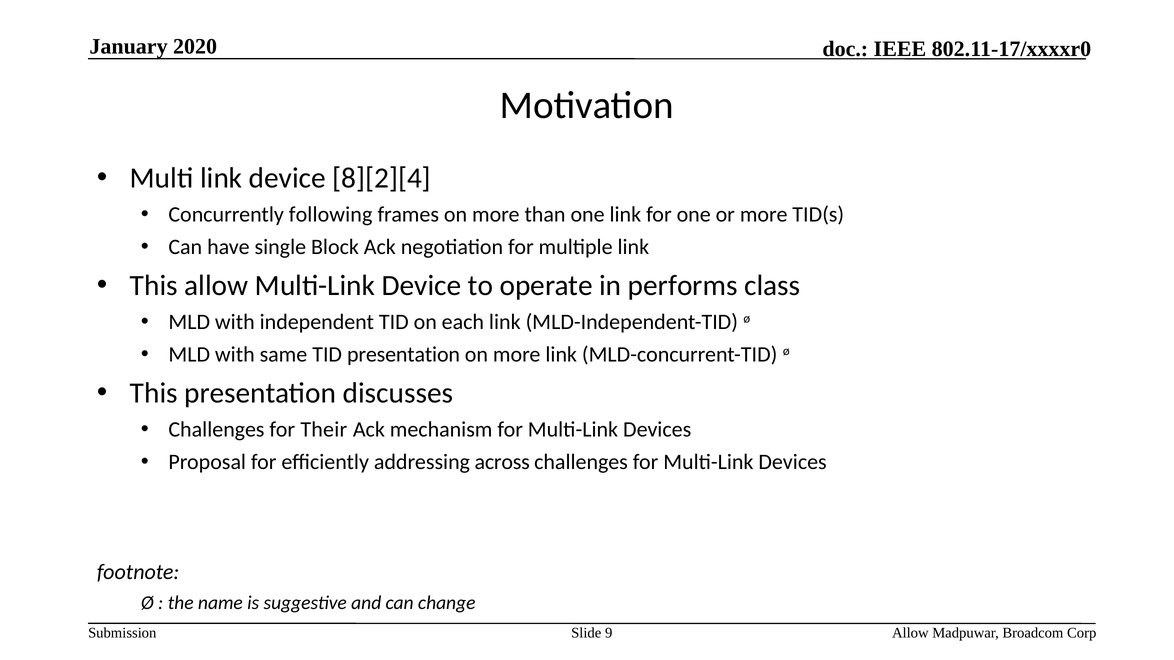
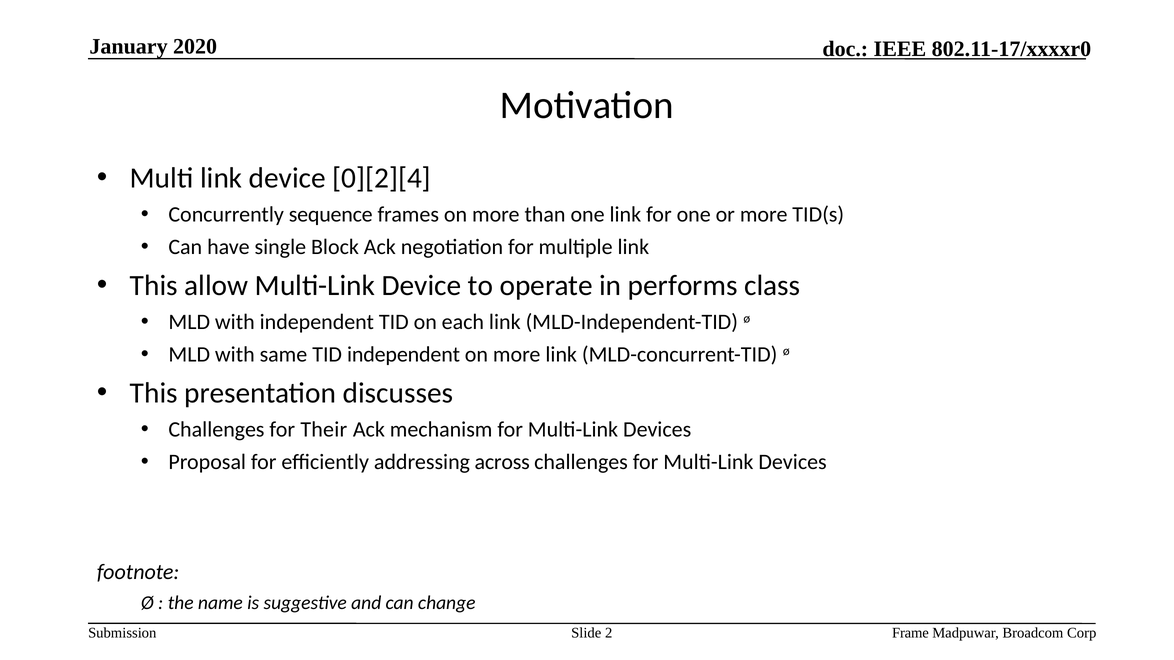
8][2][4: 8][2][4 -> 0][2][4 (382, 178)
following: following -> sequence (331, 215)
TID presentation: presentation -> independent (404, 355)
9: 9 -> 2 (609, 633)
Allow: Allow -> Frame (910, 633)
